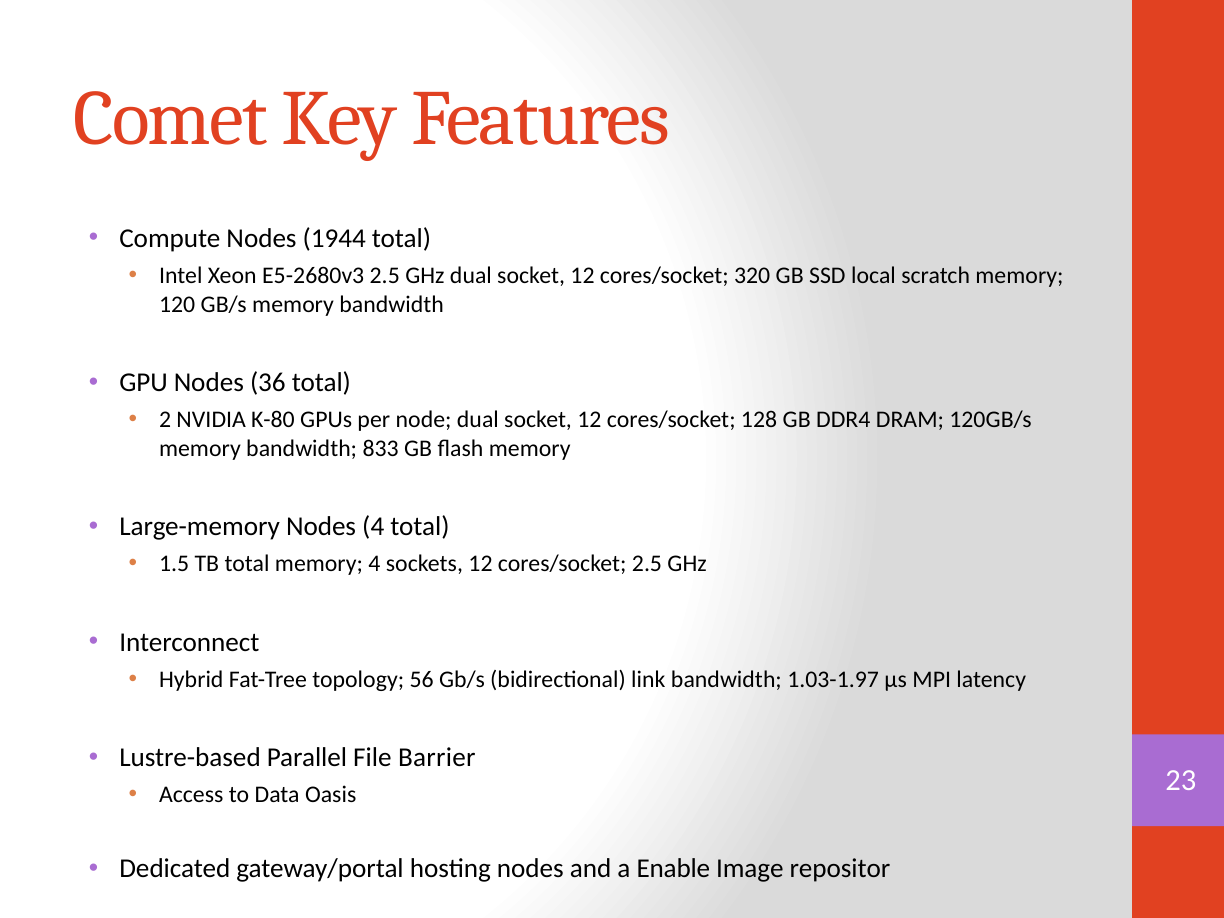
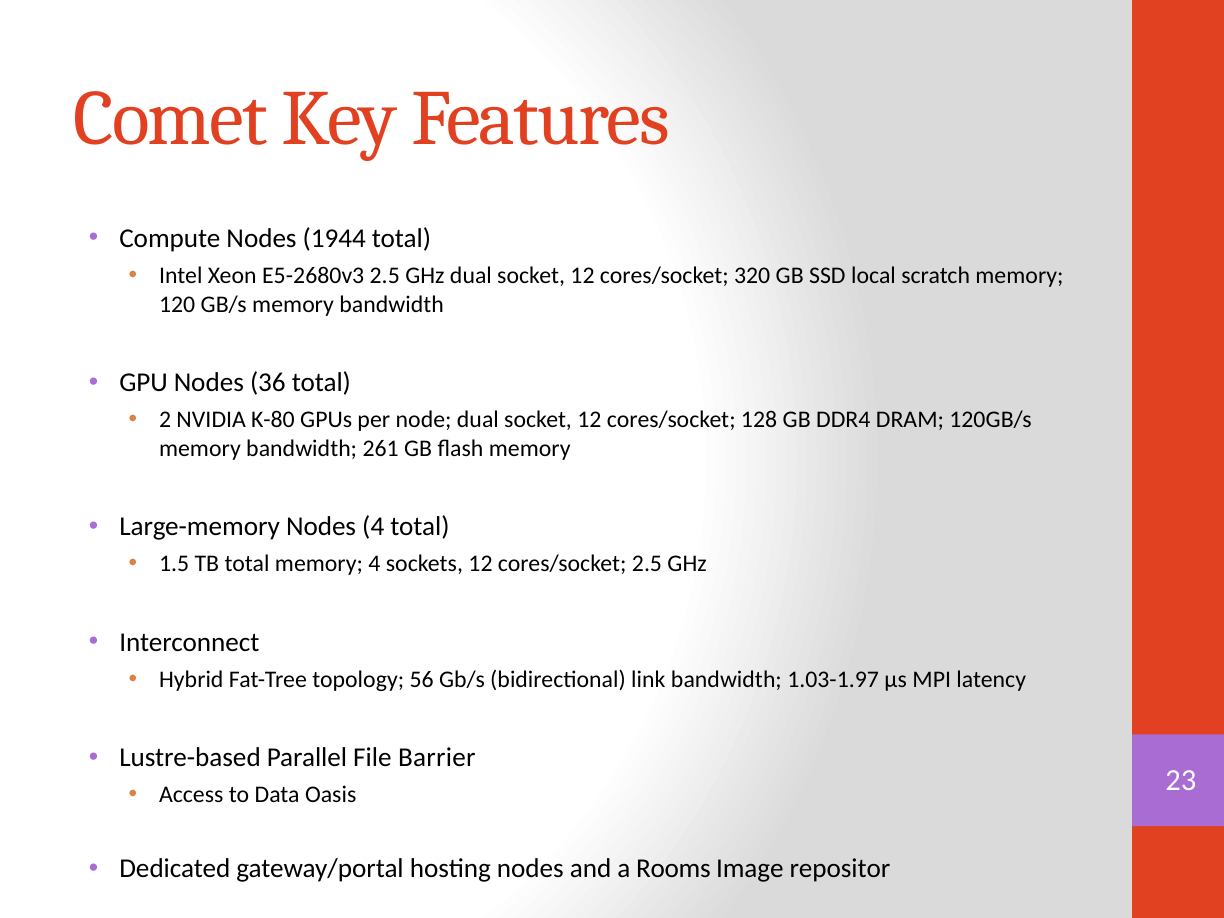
833: 833 -> 261 (381, 448)
Enable: Enable -> Rooms (673, 869)
